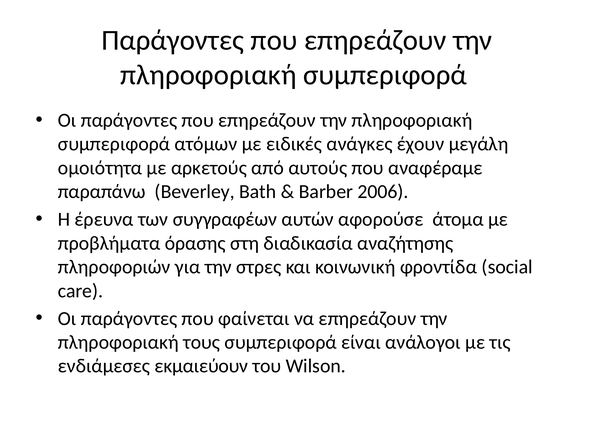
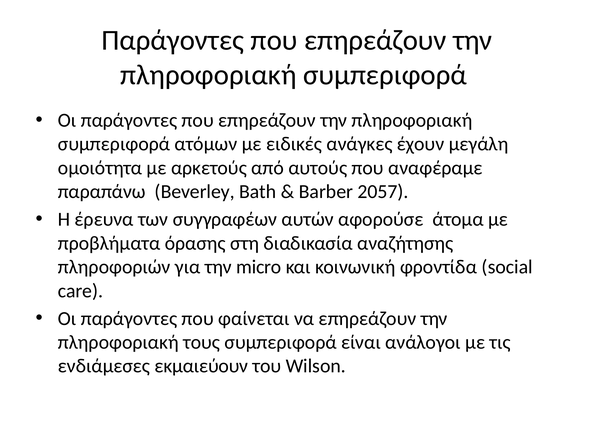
2006: 2006 -> 2057 (383, 191)
στρες: στρες -> micro (259, 267)
